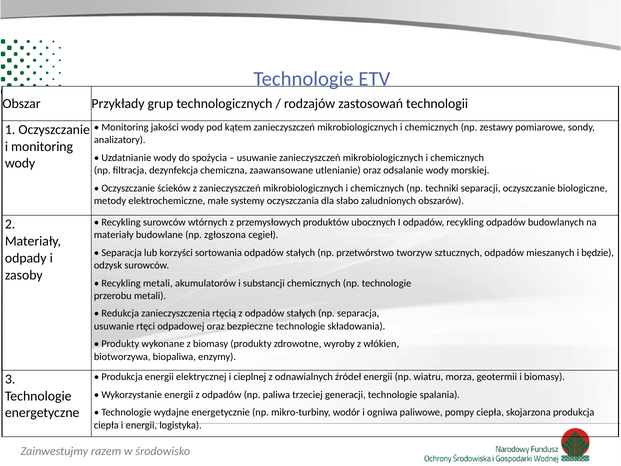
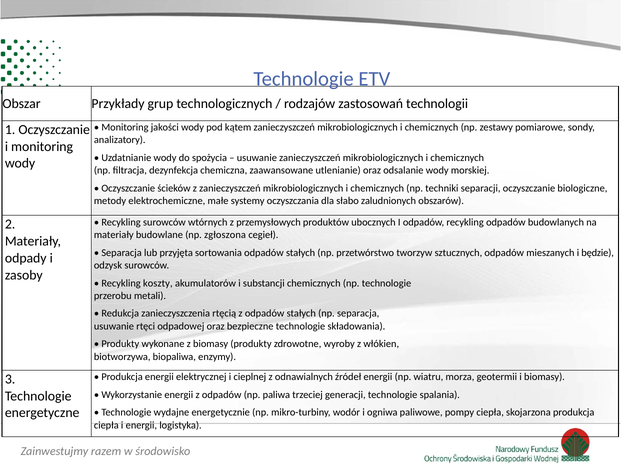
korzyści: korzyści -> przyjęta (176, 253)
Recykling metali: metali -> koszty (158, 283)
